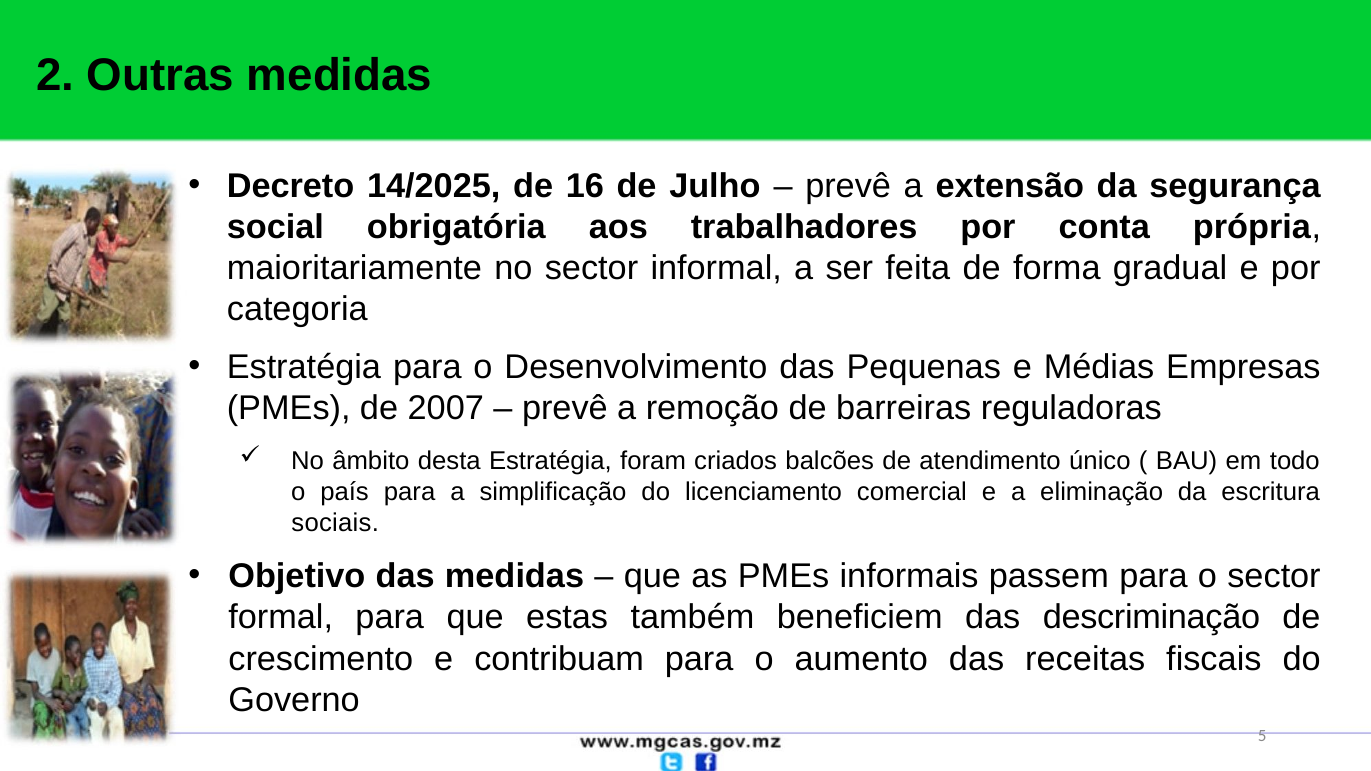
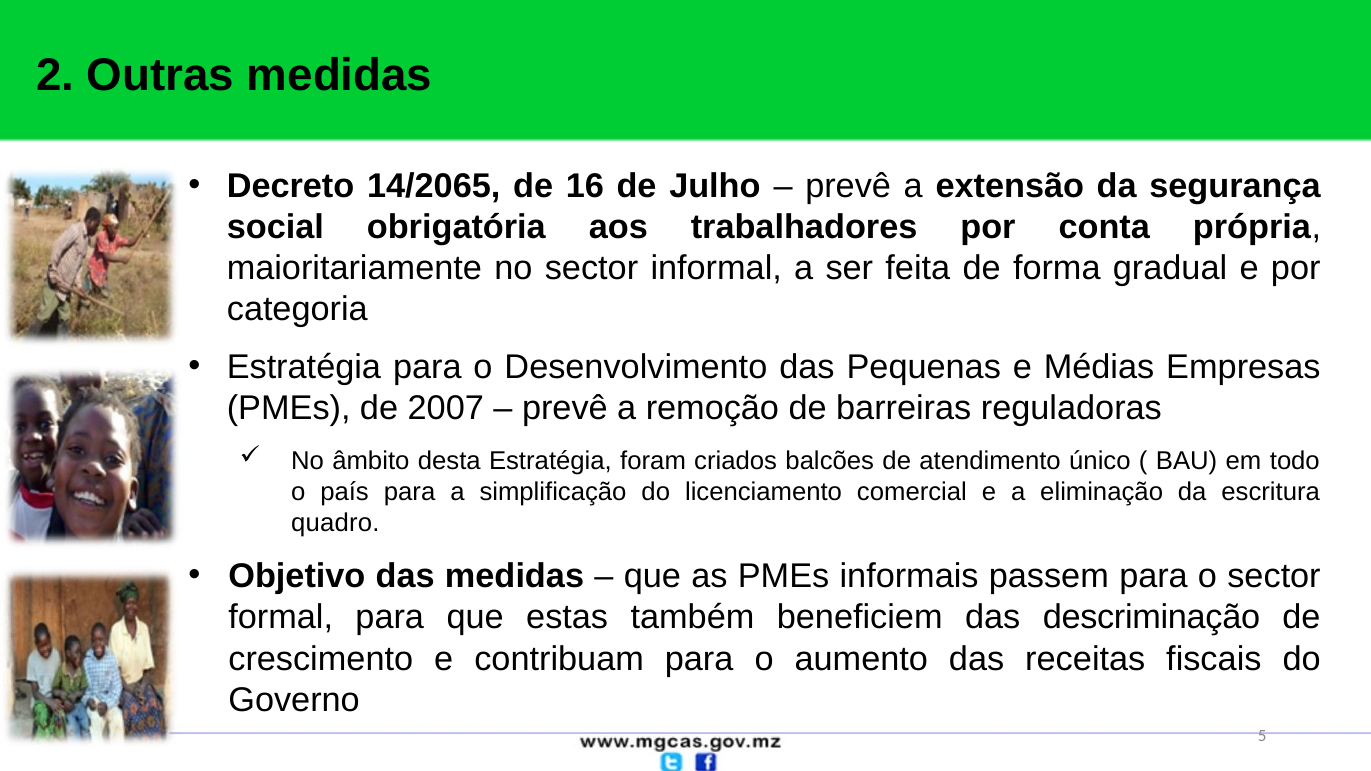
14/2025: 14/2025 -> 14/2065 (434, 186)
sociais: sociais -> quadro (335, 523)
